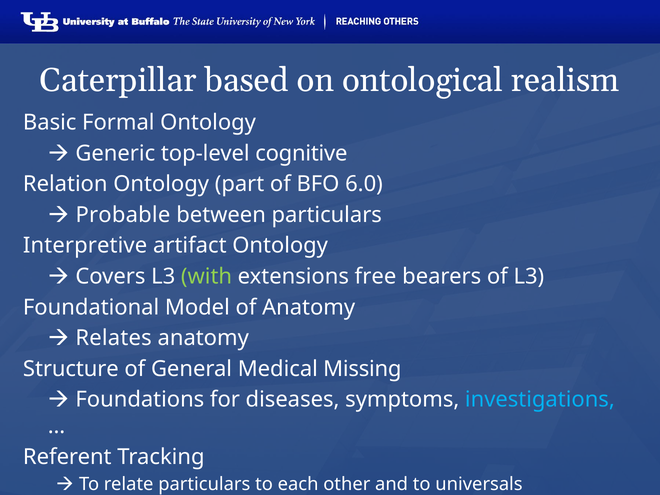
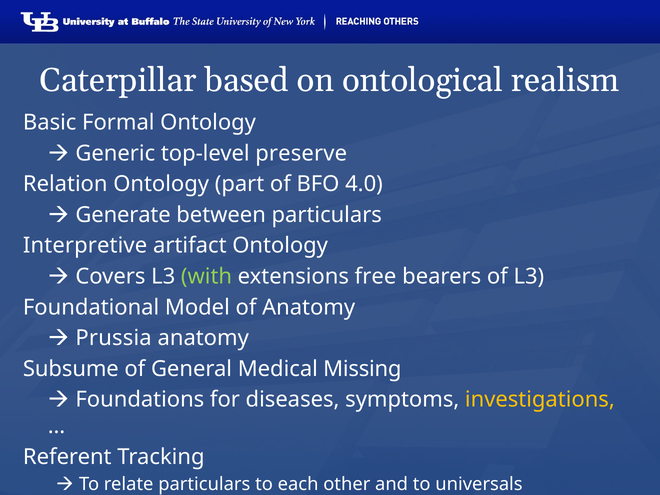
cognitive: cognitive -> preserve (301, 153)
6.0: 6.0 -> 4.0 (364, 184)
Probable: Probable -> Generate (123, 215)
Relates: Relates -> Prussia (114, 338)
Structure: Structure -> Subsume (71, 369)
investigations colour: light blue -> yellow (540, 400)
